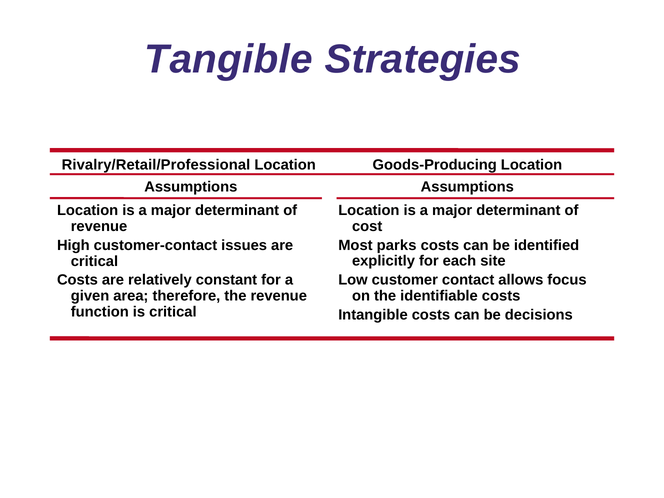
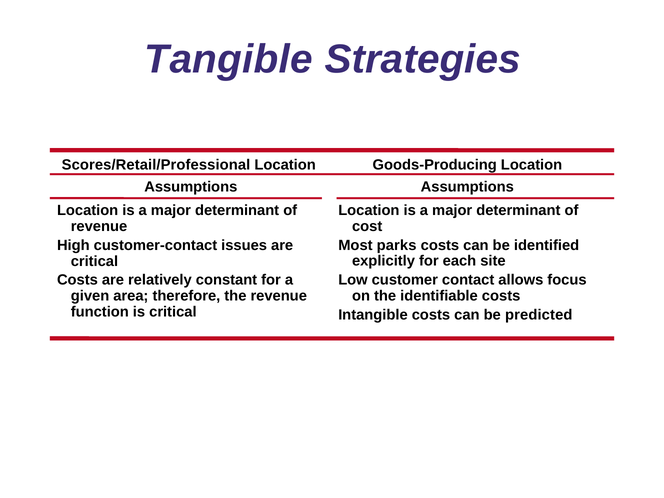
Rivalry/Retail/Professional: Rivalry/Retail/Professional -> Scores/Retail/Professional (156, 165)
decisions: decisions -> predicted (539, 315)
